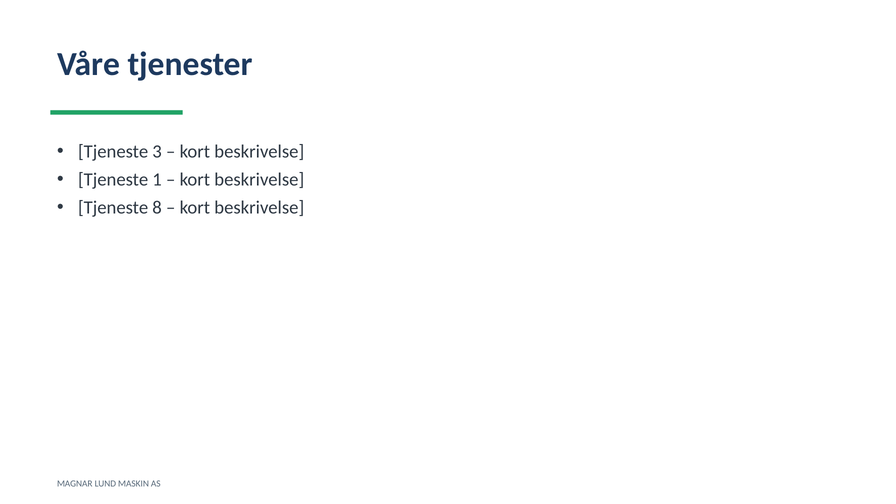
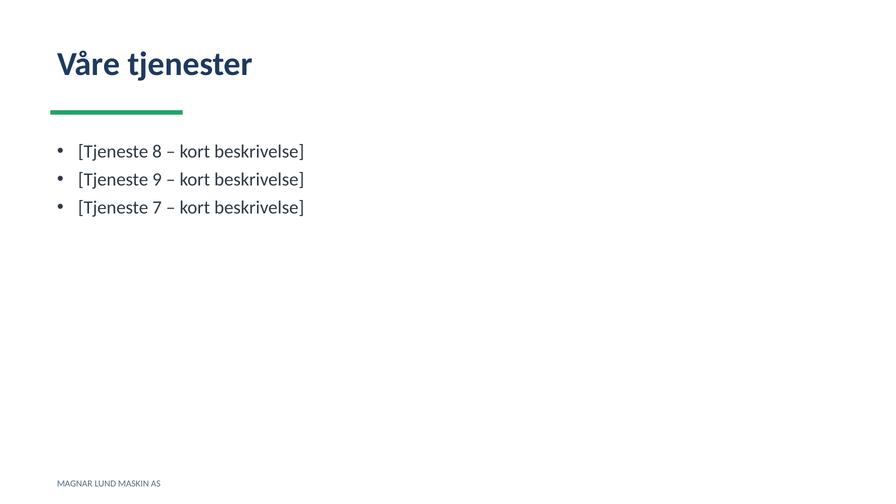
3: 3 -> 8 (157, 152)
1: 1 -> 9 (157, 180)
8: 8 -> 7 (157, 208)
